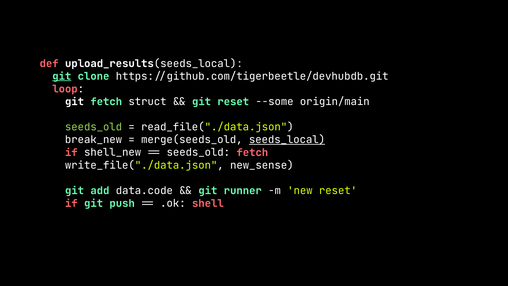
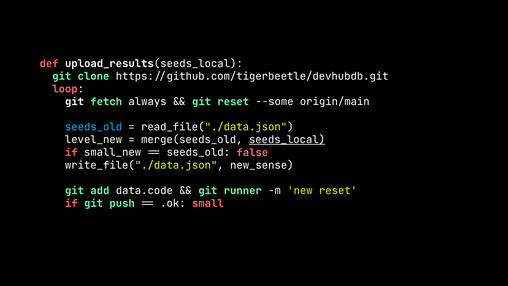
git underline: present -> none (62, 76)
struct: struct -> always (148, 102)
seeds_old colour: light green -> light blue (94, 127)
break_new: break_new -> level_new (94, 140)
shell_new: shell_new -> small_new (113, 152)
seeds_old fetch: fetch -> false (252, 152)
shell: shell -> small (208, 203)
